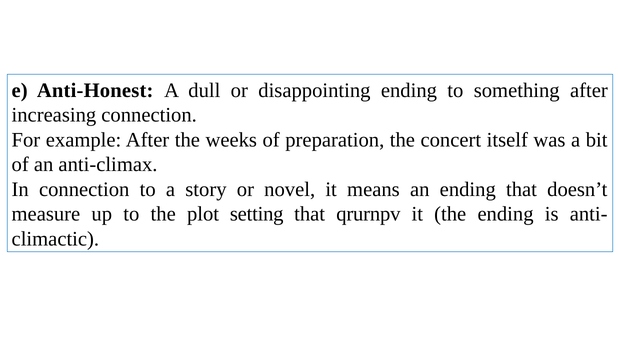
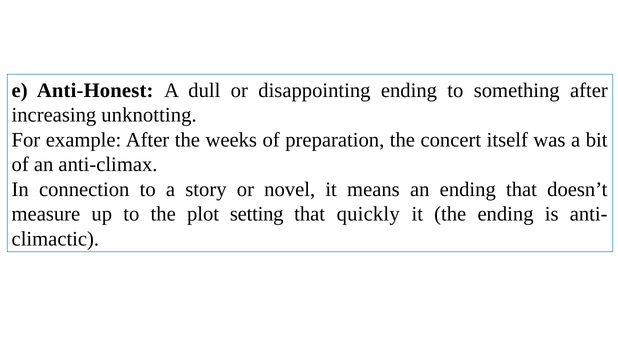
increasing connection: connection -> unknotting (149, 115)
qrurnpv: qrurnpv -> quickly (368, 214)
